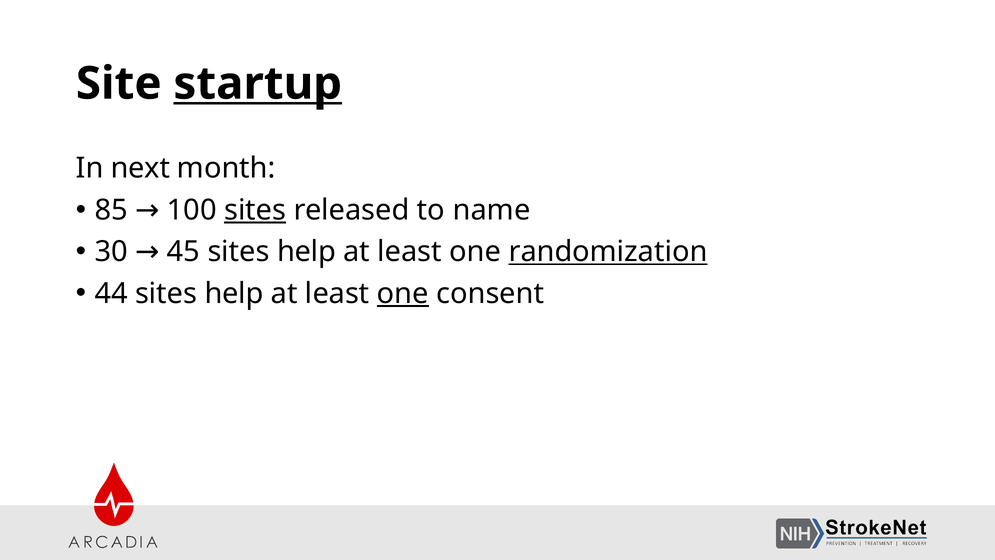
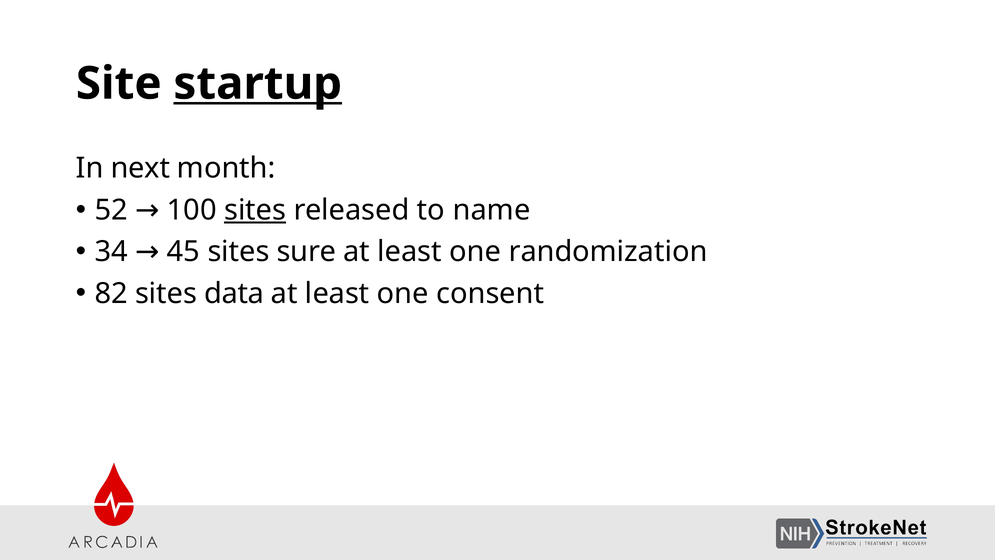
85: 85 -> 52 (111, 210)
30: 30 -> 34 (111, 252)
45 sites help: help -> sure (307, 252)
randomization underline: present -> none (608, 252)
44: 44 -> 82 (111, 293)
help: help -> data (234, 293)
one underline: present -> none (403, 293)
